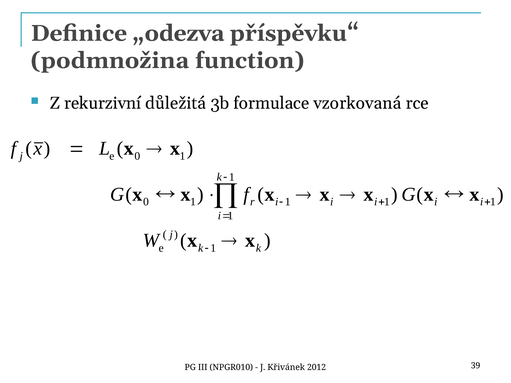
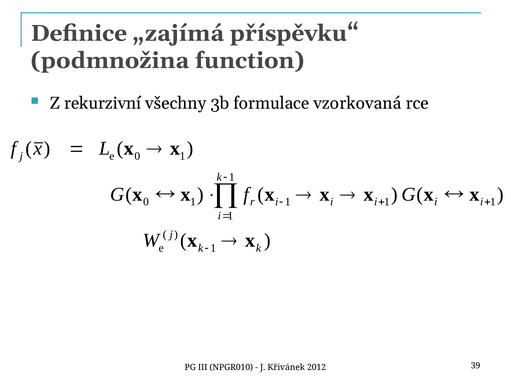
„odezva: „odezva -> „zajímá (178, 33)
důležitá: důležitá -> všechny (176, 103)
